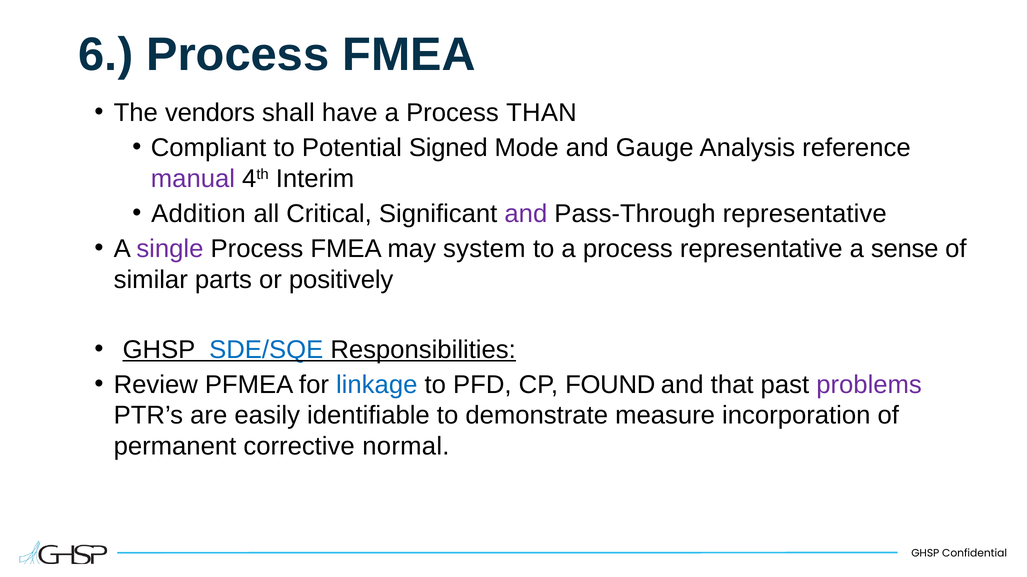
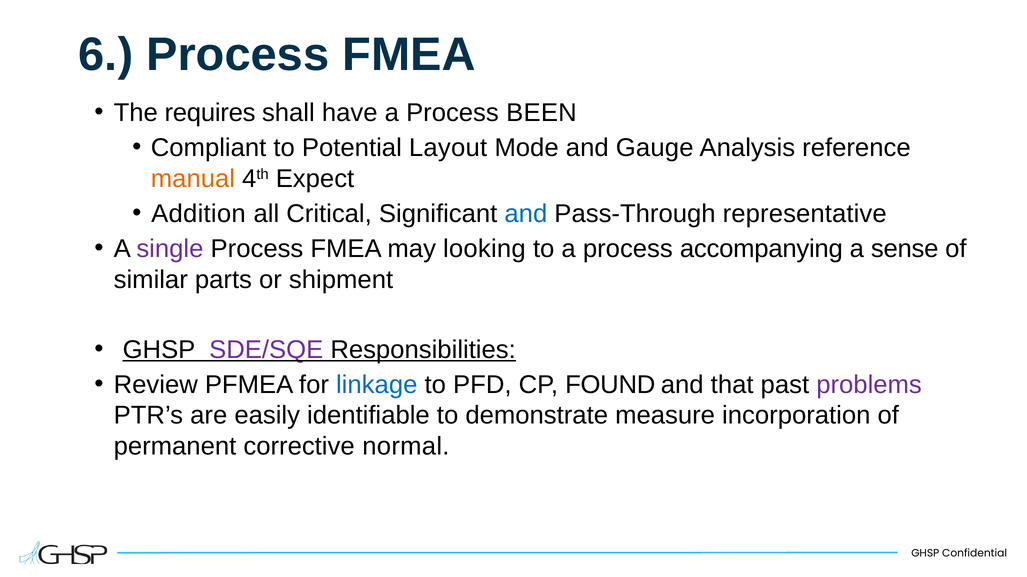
vendors: vendors -> requires (210, 113)
THAN: THAN -> BEEN (541, 113)
Signed: Signed -> Layout (448, 148)
manual colour: purple -> orange (193, 179)
Interim: Interim -> Expect (315, 179)
and colour: purple -> blue (526, 214)
system: system -> looking (484, 249)
process representative: representative -> accompanying (761, 249)
positively: positively -> shipment (341, 280)
SDE/SQE colour: blue -> purple (266, 350)
